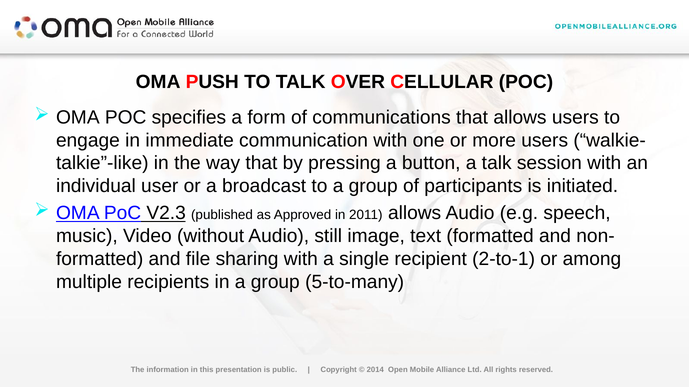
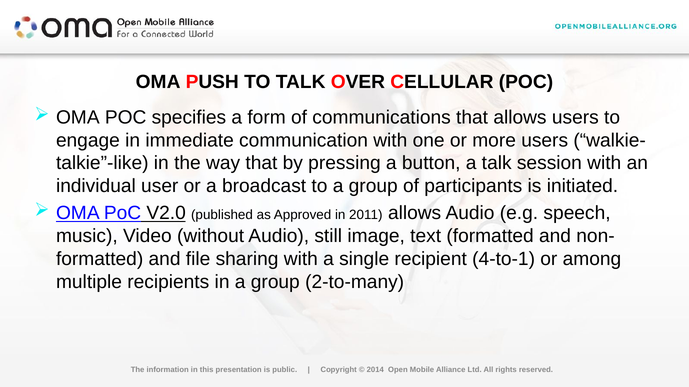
V2.3: V2.3 -> V2.0 (166, 213)
2-to-1: 2-to-1 -> 4-to-1 (504, 259)
5-to-many: 5-to-many -> 2-to-many (355, 282)
